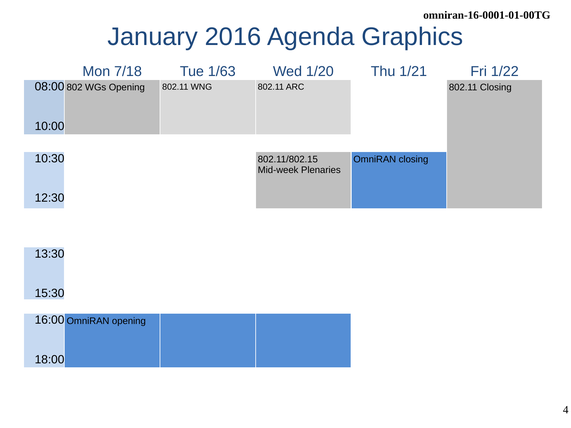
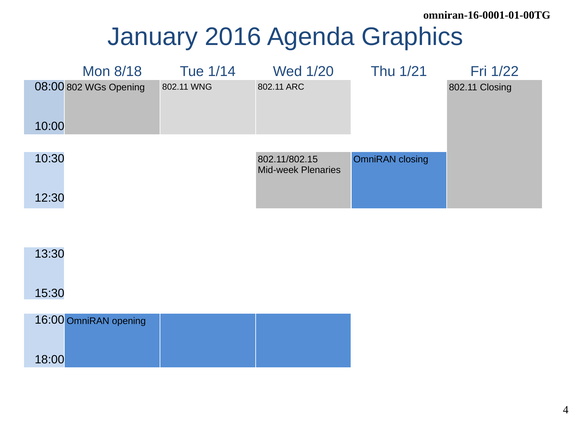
7/18: 7/18 -> 8/18 (128, 72)
1/63: 1/63 -> 1/14 (222, 72)
